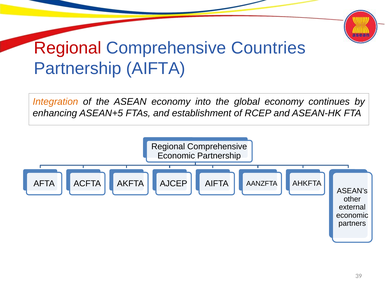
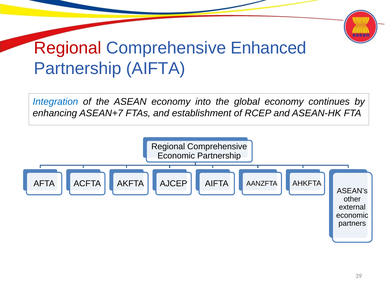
Countries: Countries -> Enhanced (268, 48)
Integration colour: orange -> blue (55, 102)
ASEAN+5: ASEAN+5 -> ASEAN+7 (101, 113)
